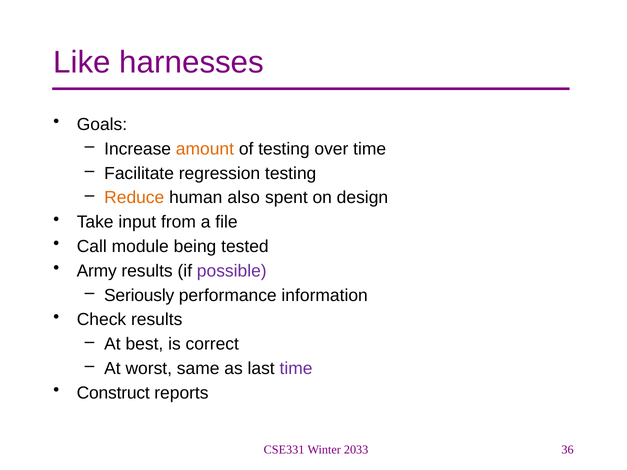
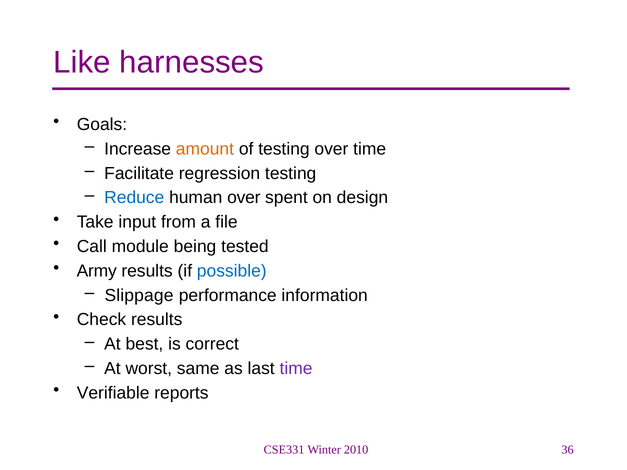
Reduce colour: orange -> blue (134, 198)
human also: also -> over (244, 198)
possible colour: purple -> blue (232, 271)
Seriously: Seriously -> Slippage (139, 295)
Construct: Construct -> Verifiable (113, 393)
2033: 2033 -> 2010 (356, 450)
